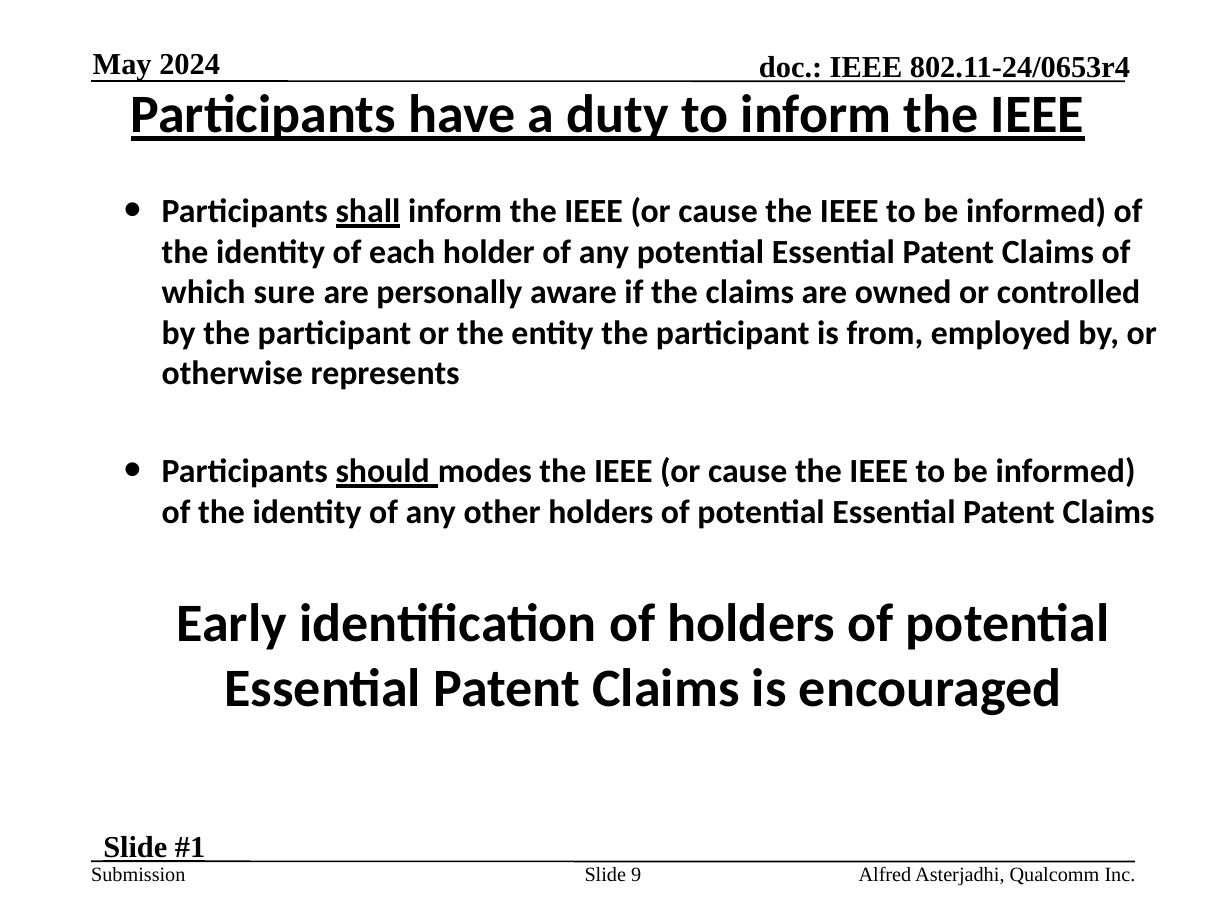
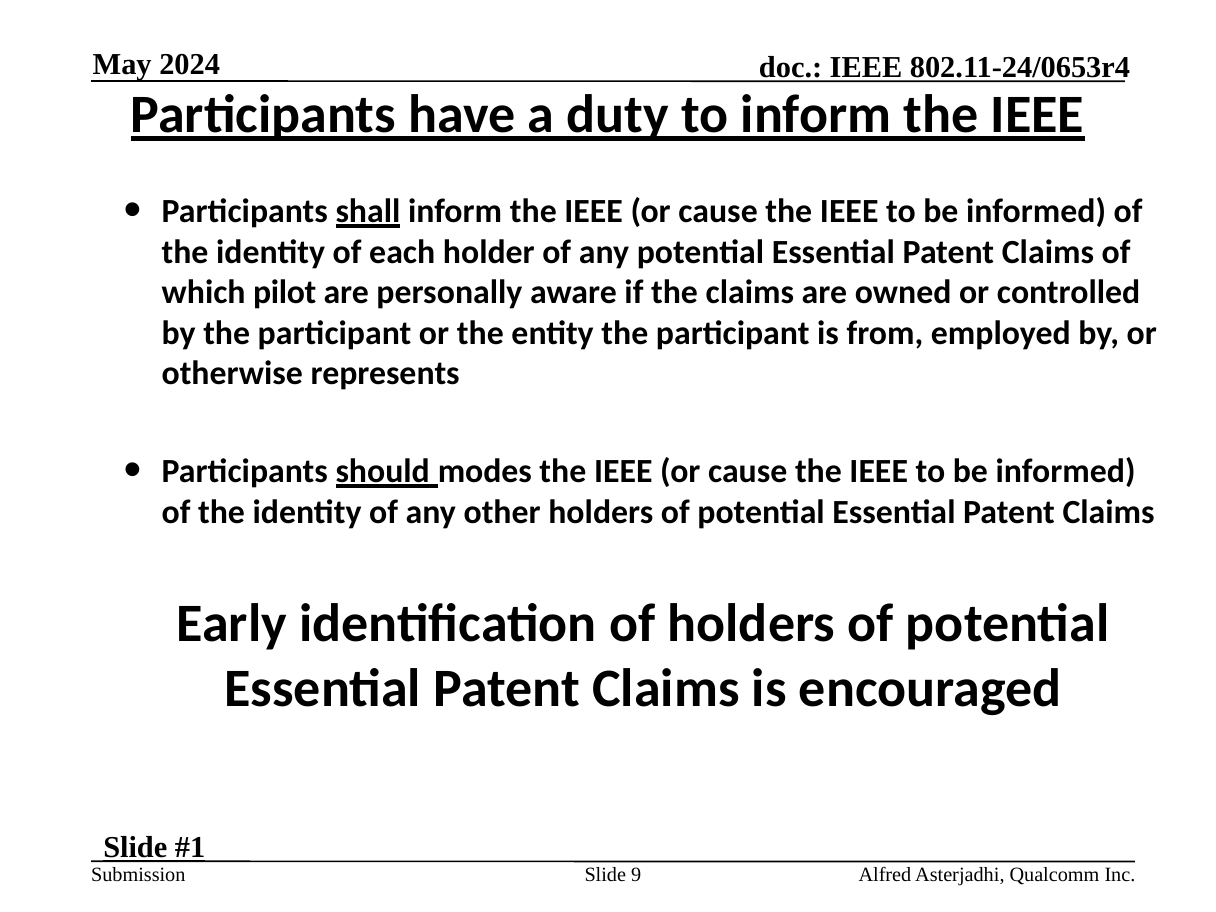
sure: sure -> pilot (285, 292)
